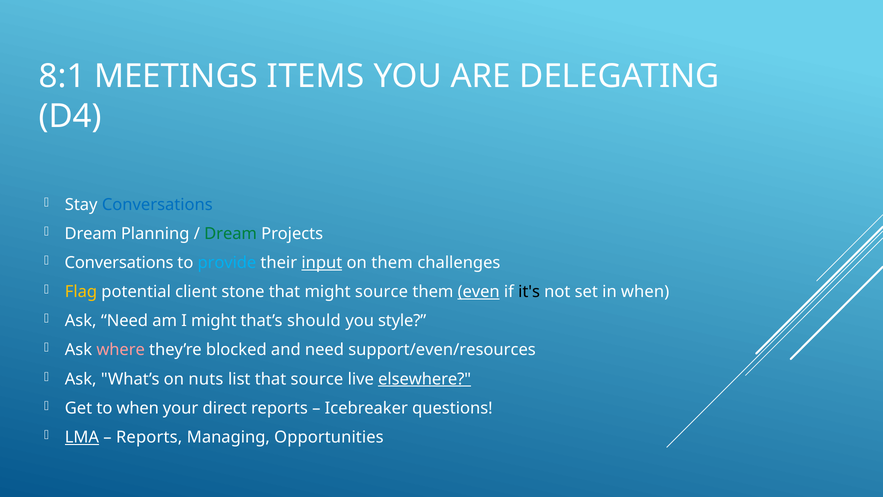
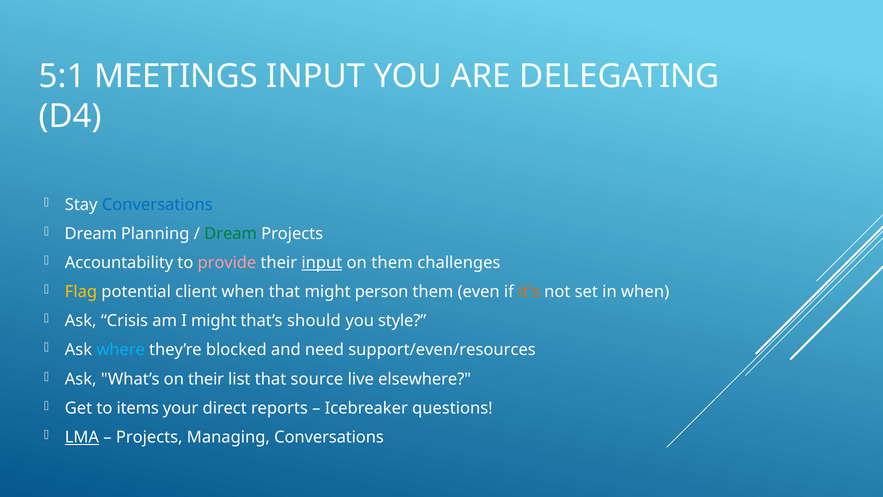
8:1: 8:1 -> 5:1 (62, 76)
MEETINGS ITEMS: ITEMS -> INPUT (316, 76)
Conversations: Conversations -> Accountability (119, 263)
provide colour: light blue -> pink (227, 263)
client stone: stone -> when (243, 292)
might source: source -> person (382, 292)
even underline: present -> none (479, 292)
it's colour: black -> orange (529, 292)
Ask Need: Need -> Crisis (124, 321)
where colour: pink -> light blue (121, 350)
on nuts: nuts -> their (206, 379)
elsewhere underline: present -> none (425, 379)
to when: when -> items (138, 408)
Reports: Reports -> Projects (149, 437)
Managing Opportunities: Opportunities -> Conversations (329, 437)
